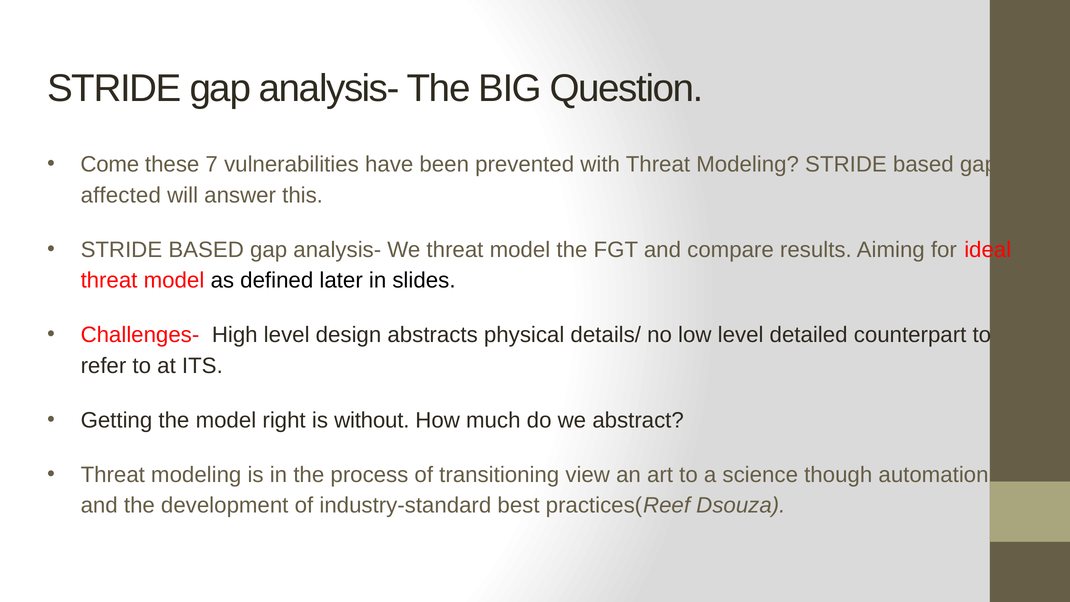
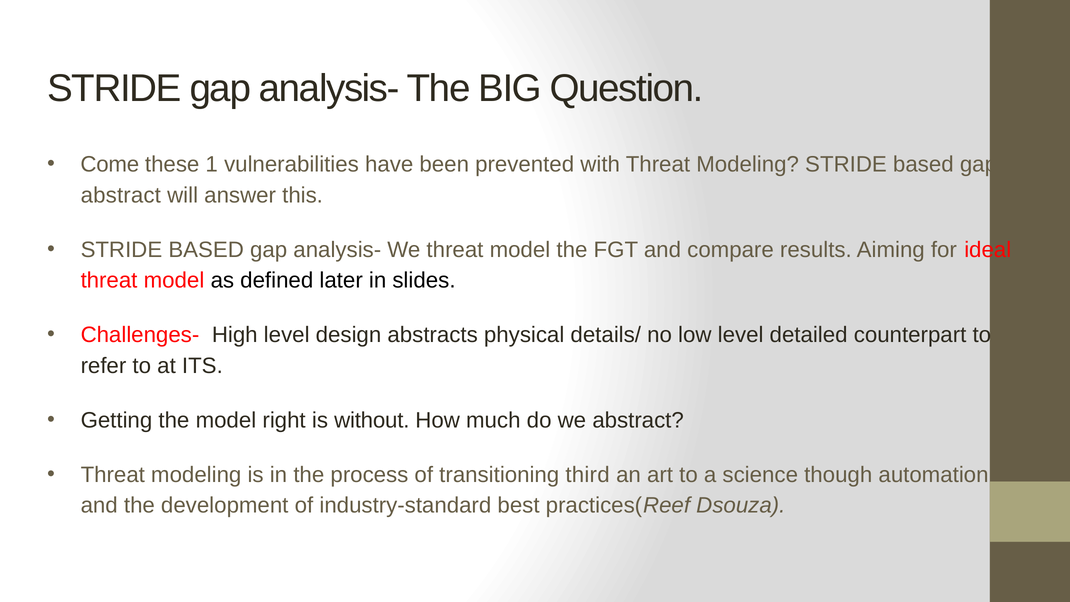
7: 7 -> 1 (212, 164)
affected: affected -> abstract (121, 195)
view: view -> third (588, 475)
